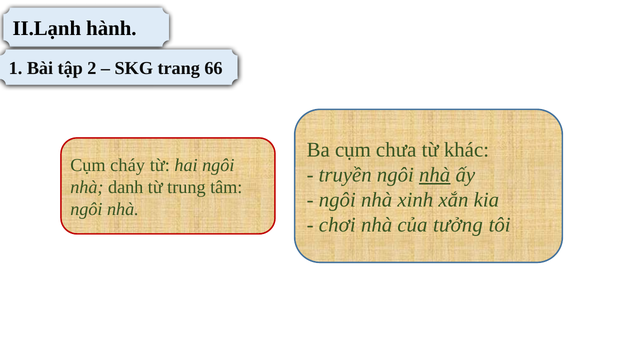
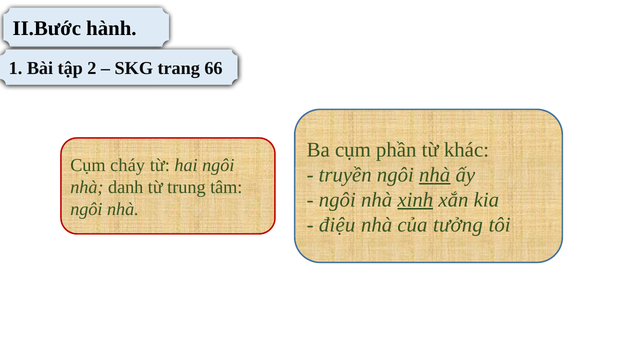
II.Lạnh: II.Lạnh -> II.Bước (47, 29)
chưa: chưa -> phần (396, 150)
xinh underline: none -> present (415, 200)
chơi: chơi -> điệu (337, 225)
